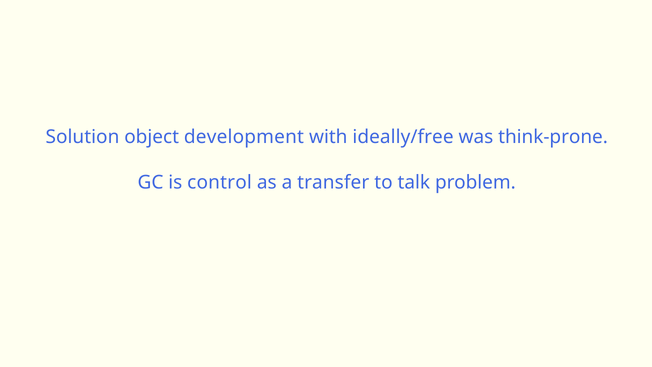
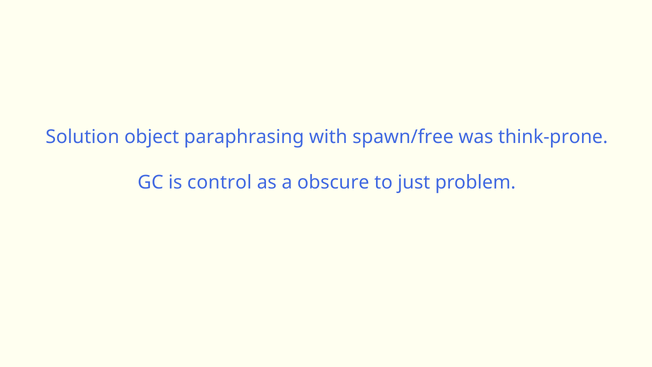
development: development -> paraphrasing (244, 137)
ideally/free: ideally/free -> spawn/free (403, 137)
transfer: transfer -> obscure (333, 182)
talk: talk -> just (414, 182)
